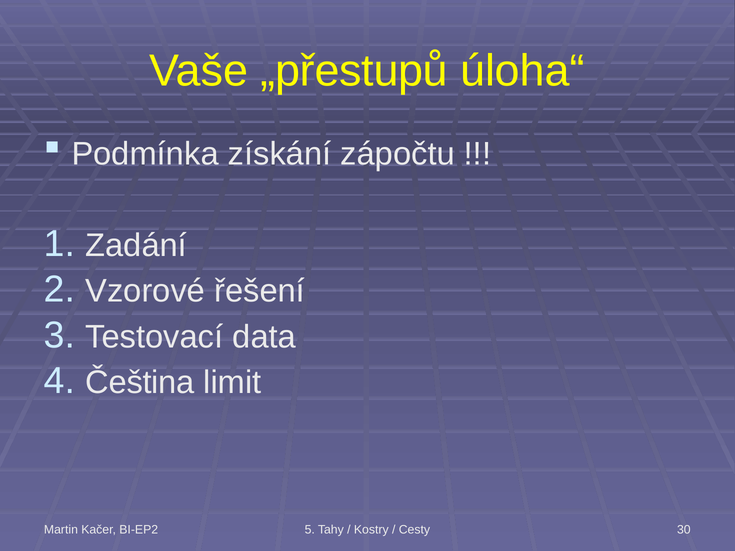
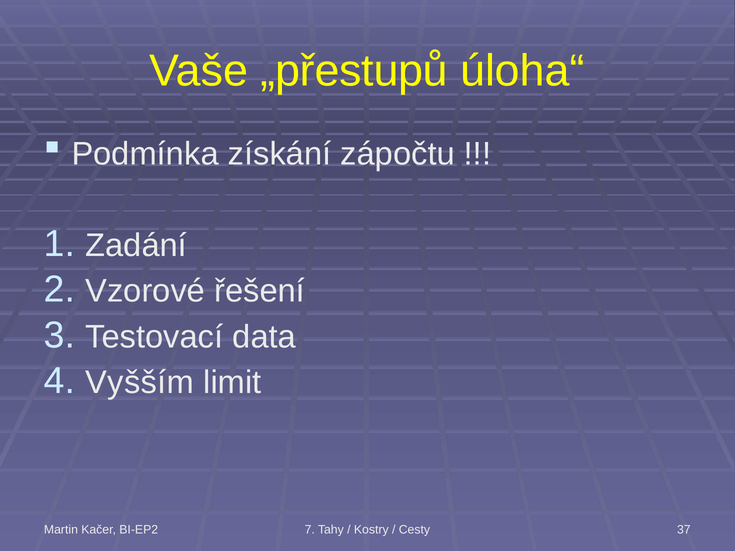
Čeština: Čeština -> Vyšším (140, 383)
5: 5 -> 7 (310, 530)
30: 30 -> 37 (684, 530)
